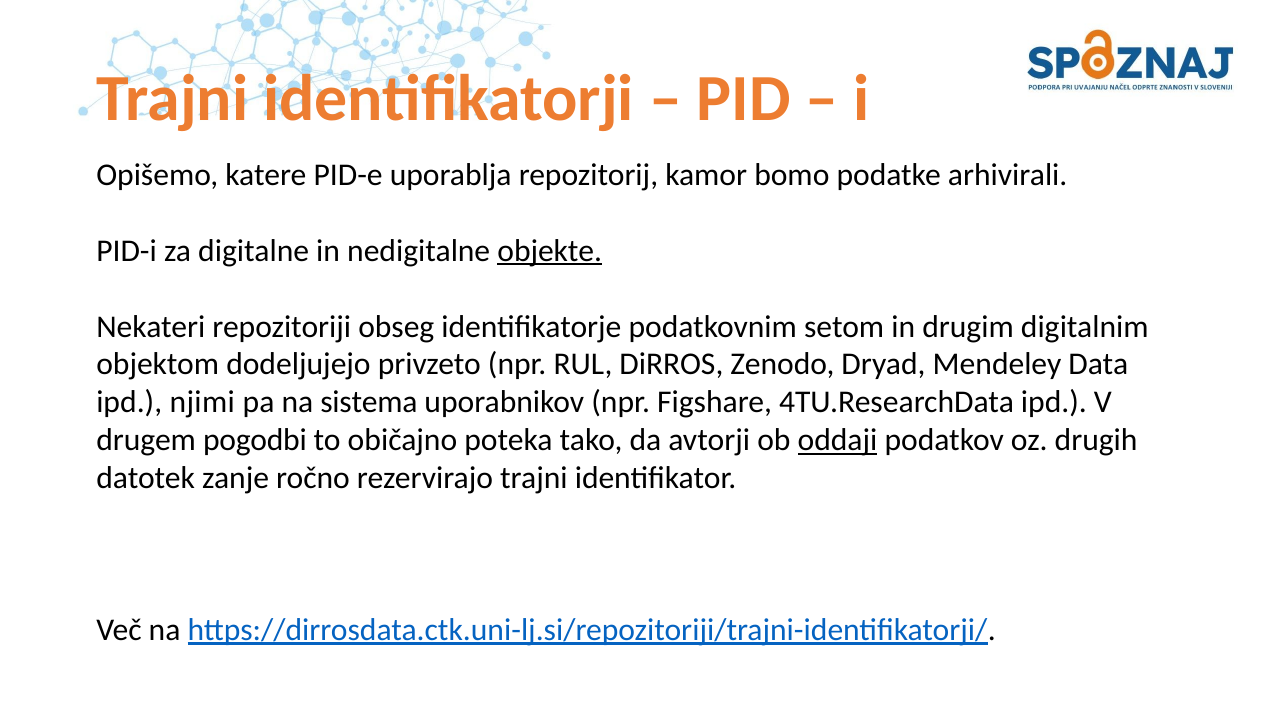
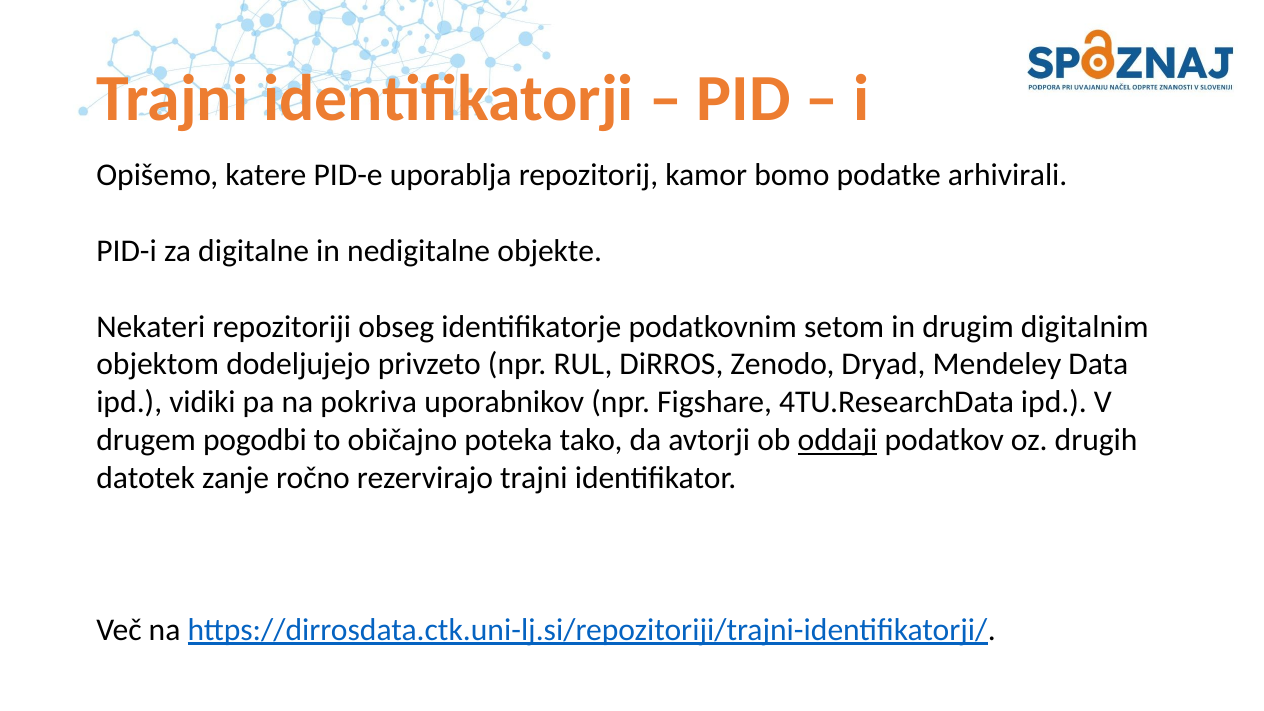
objekte underline: present -> none (550, 251)
njimi: njimi -> vidiki (202, 402)
sistema: sistema -> pokriva (369, 402)
